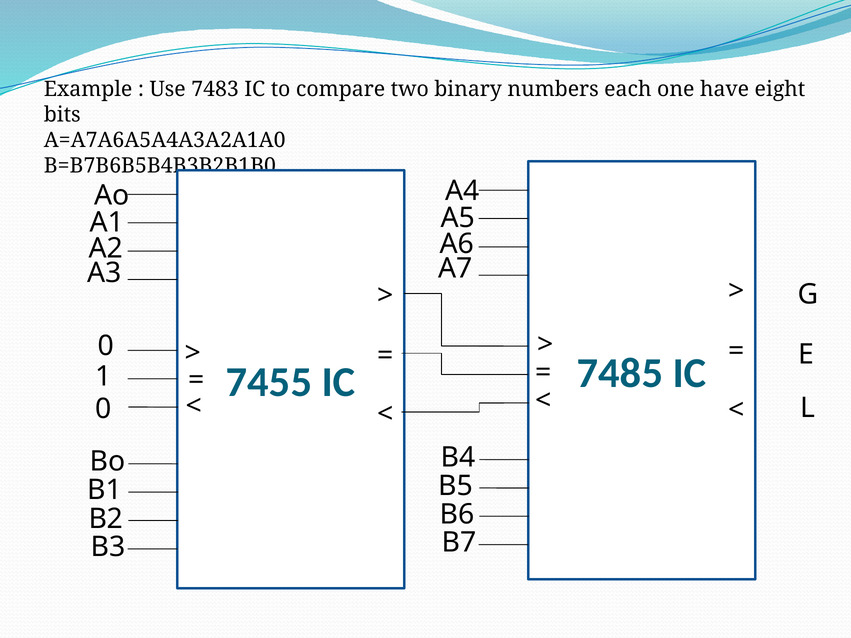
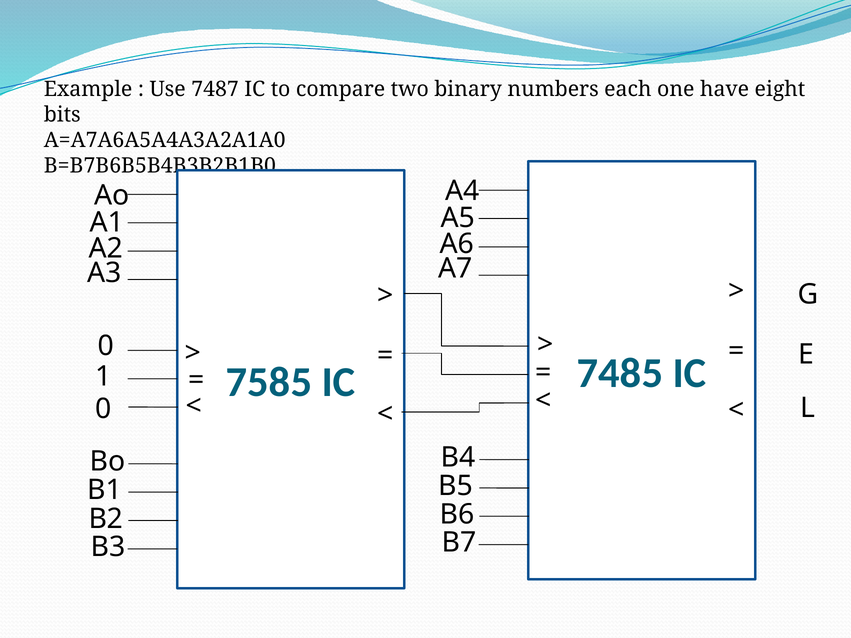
7483: 7483 -> 7487 (215, 89)
7455: 7455 -> 7585 (269, 382)
